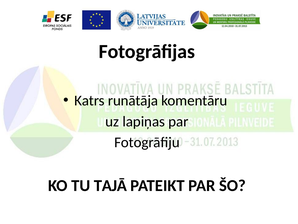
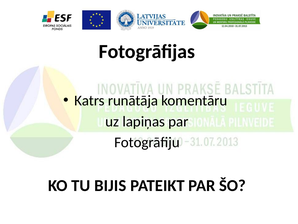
TAJĀ: TAJĀ -> BIJIS (110, 185)
